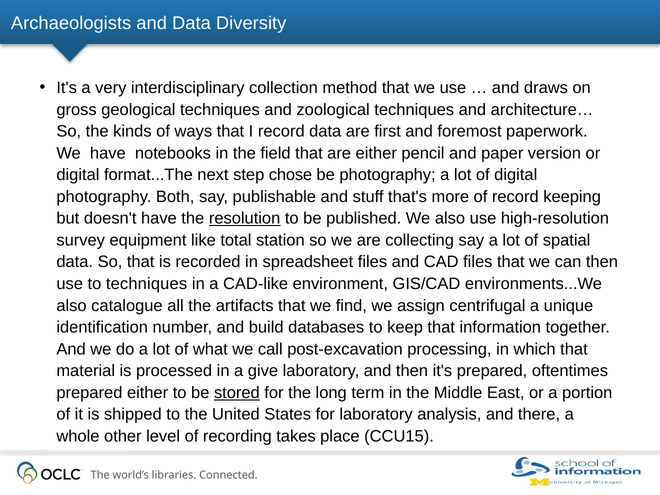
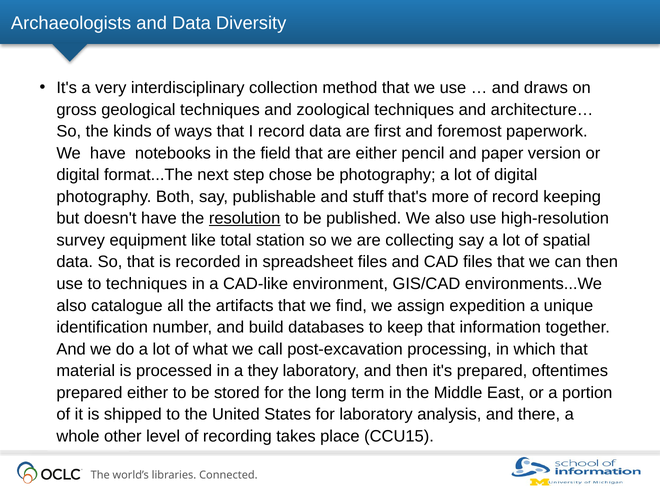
centrifugal: centrifugal -> expedition (487, 306)
give: give -> they (263, 371)
stored underline: present -> none (237, 393)
